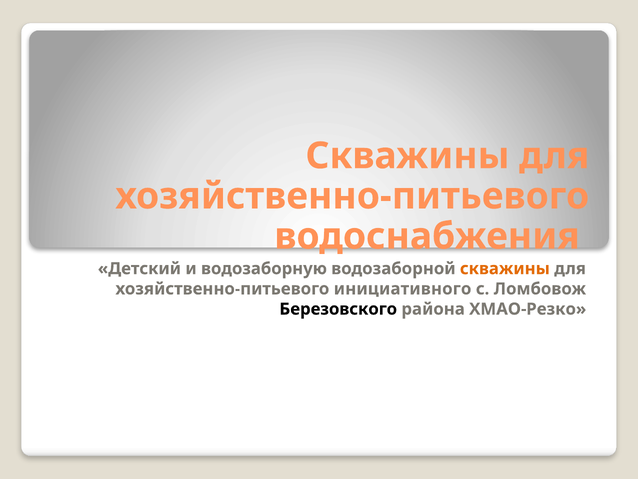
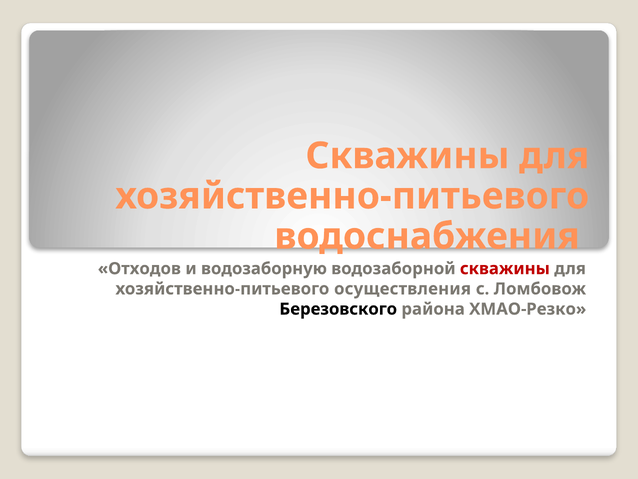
Детский: Детский -> Отходов (139, 268)
скважины colour: orange -> red (505, 268)
инициативного: инициативного -> осуществления (403, 289)
